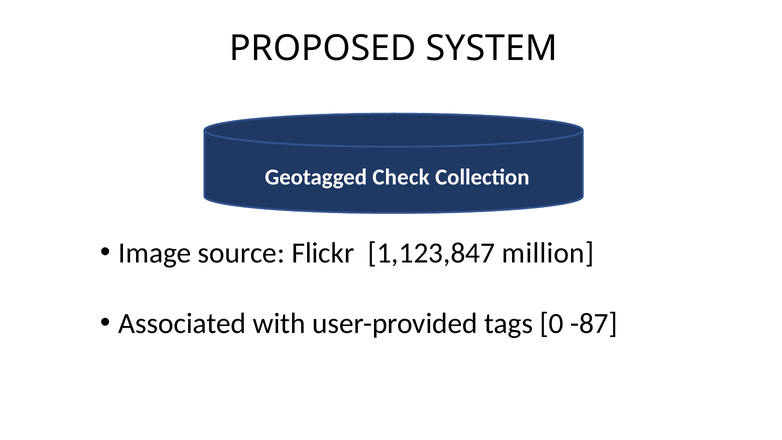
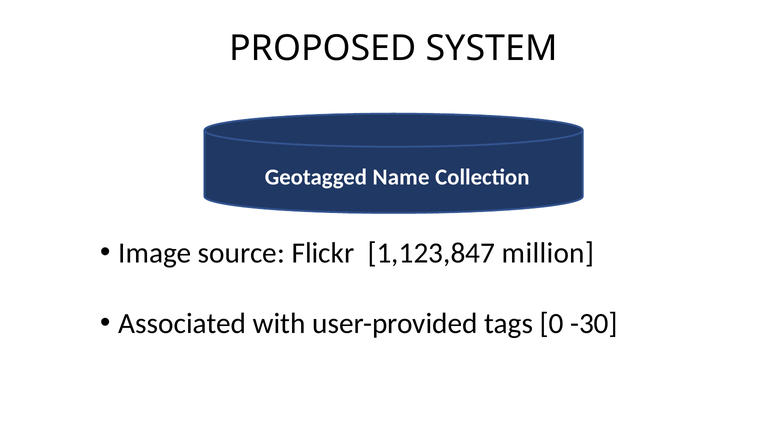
Check: Check -> Name (401, 177)
-87: -87 -> -30 (594, 324)
